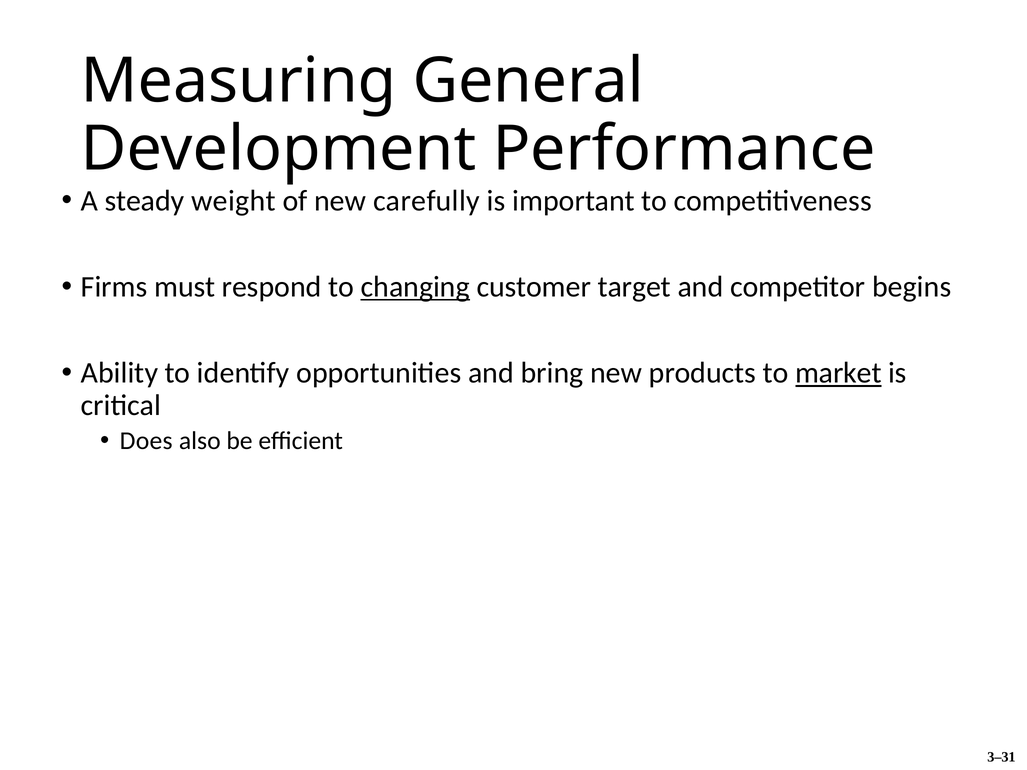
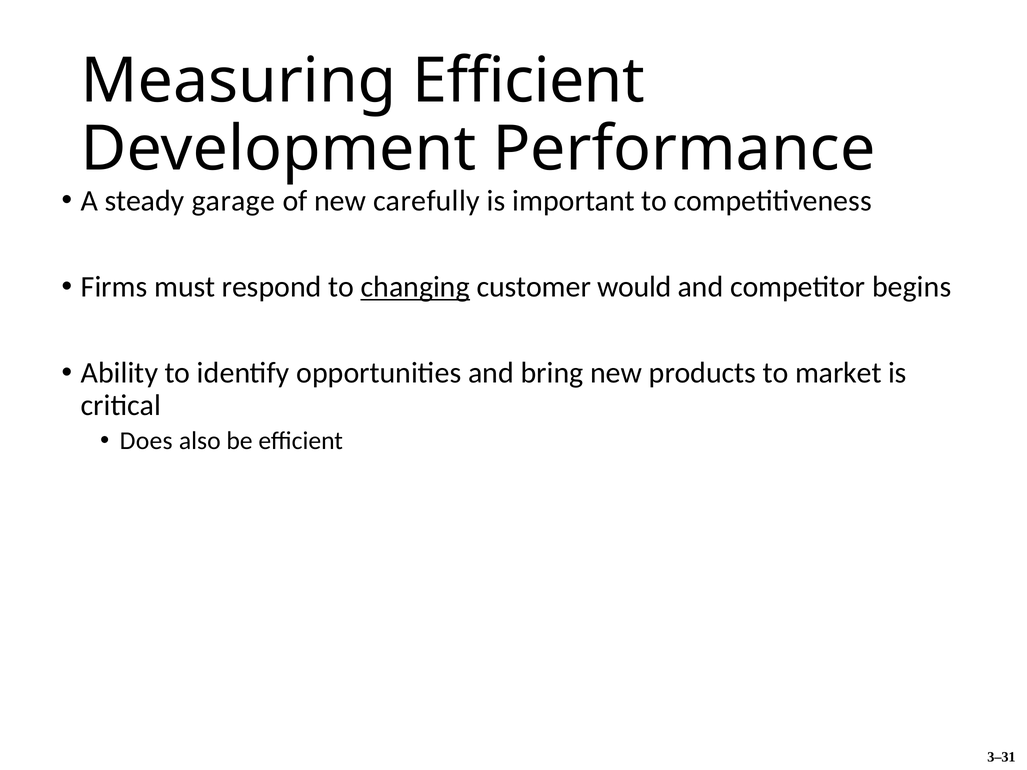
Measuring General: General -> Efficient (529, 81)
weight: weight -> garage (233, 201)
target: target -> would (634, 287)
market underline: present -> none (838, 373)
